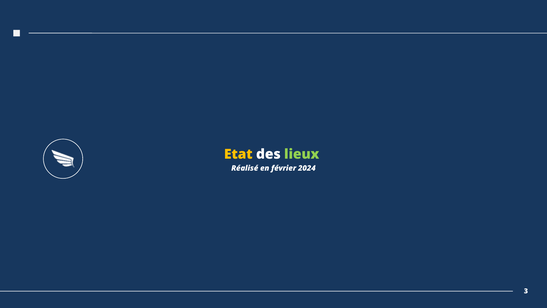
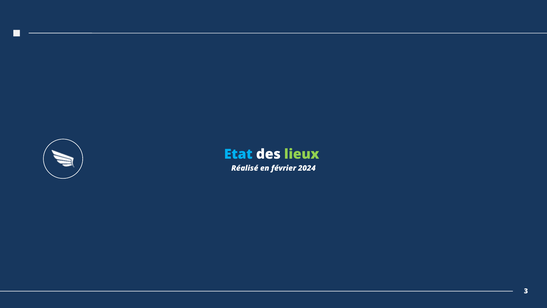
Etat colour: yellow -> light blue (238, 154)
